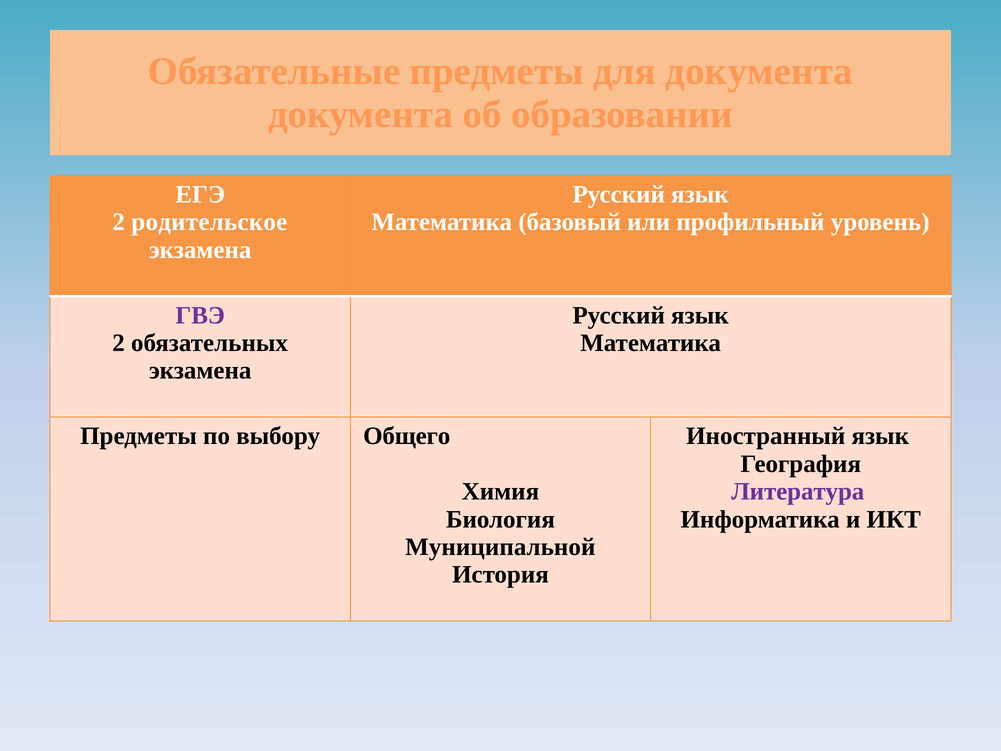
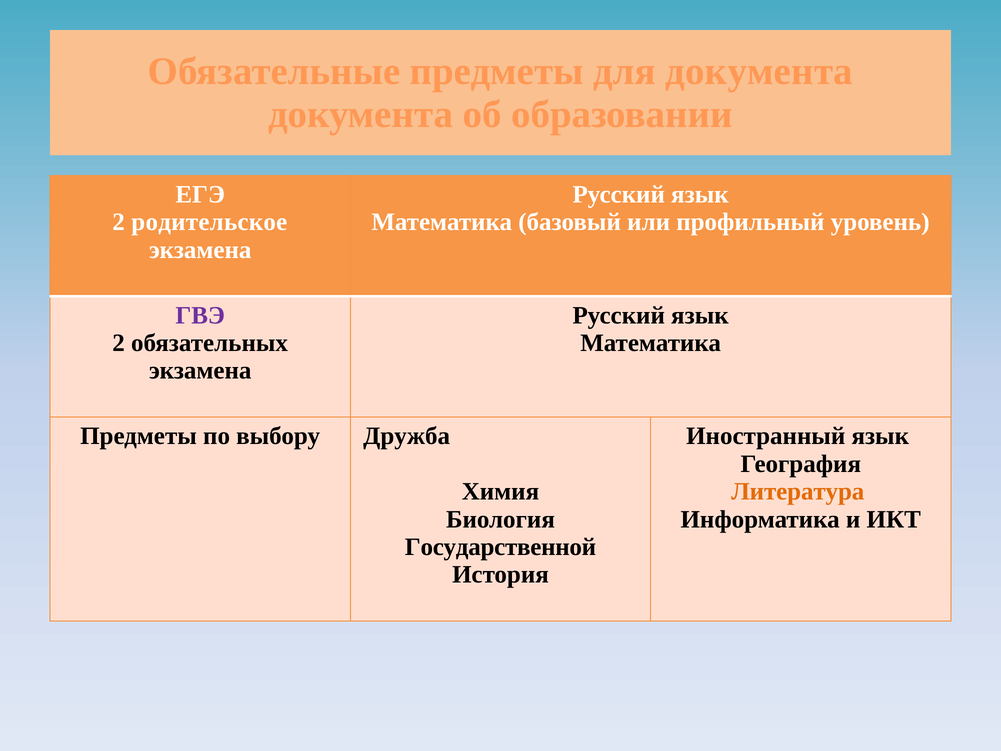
Общего: Общего -> Дружба (407, 436)
Литература colour: purple -> orange (798, 491)
Муниципальной: Муниципальной -> Государственной (501, 547)
